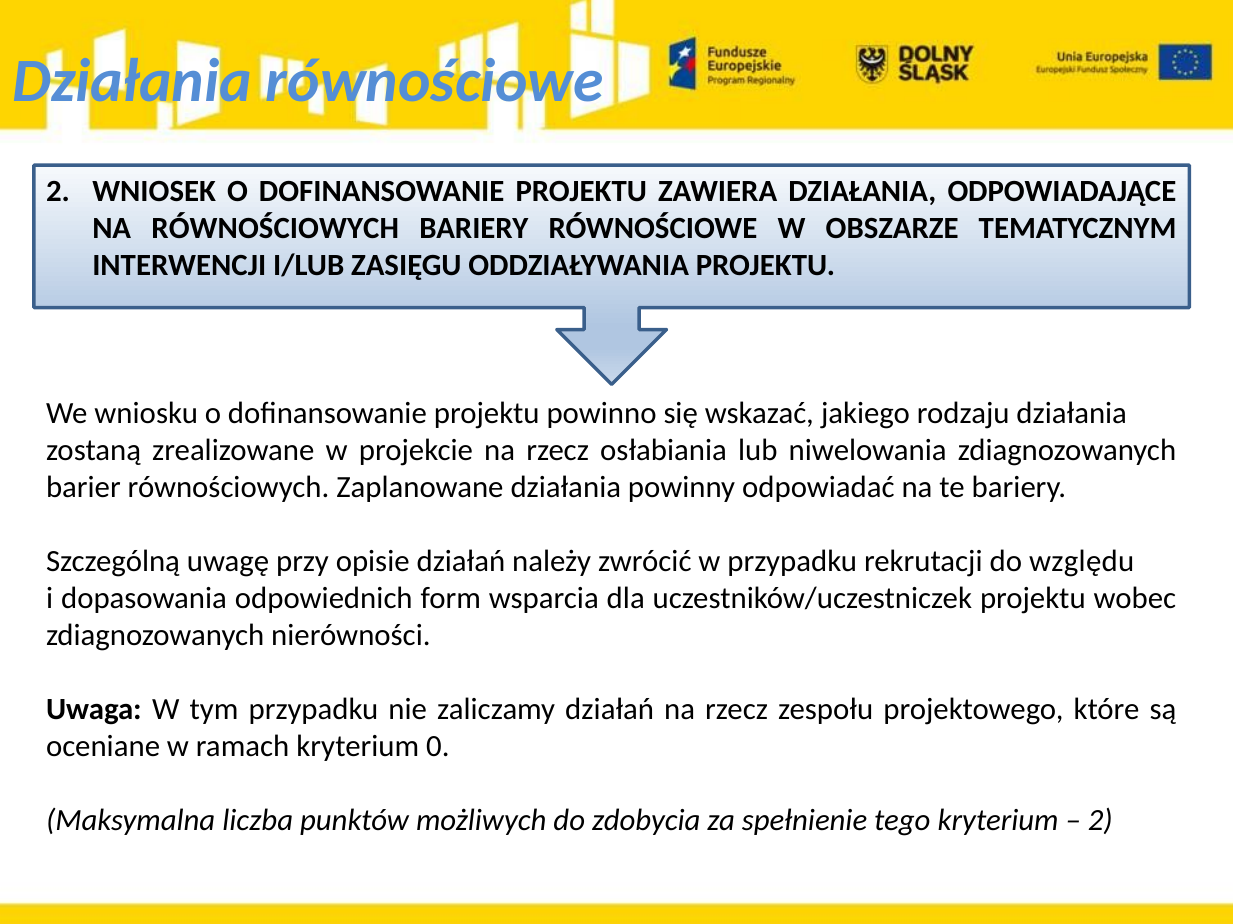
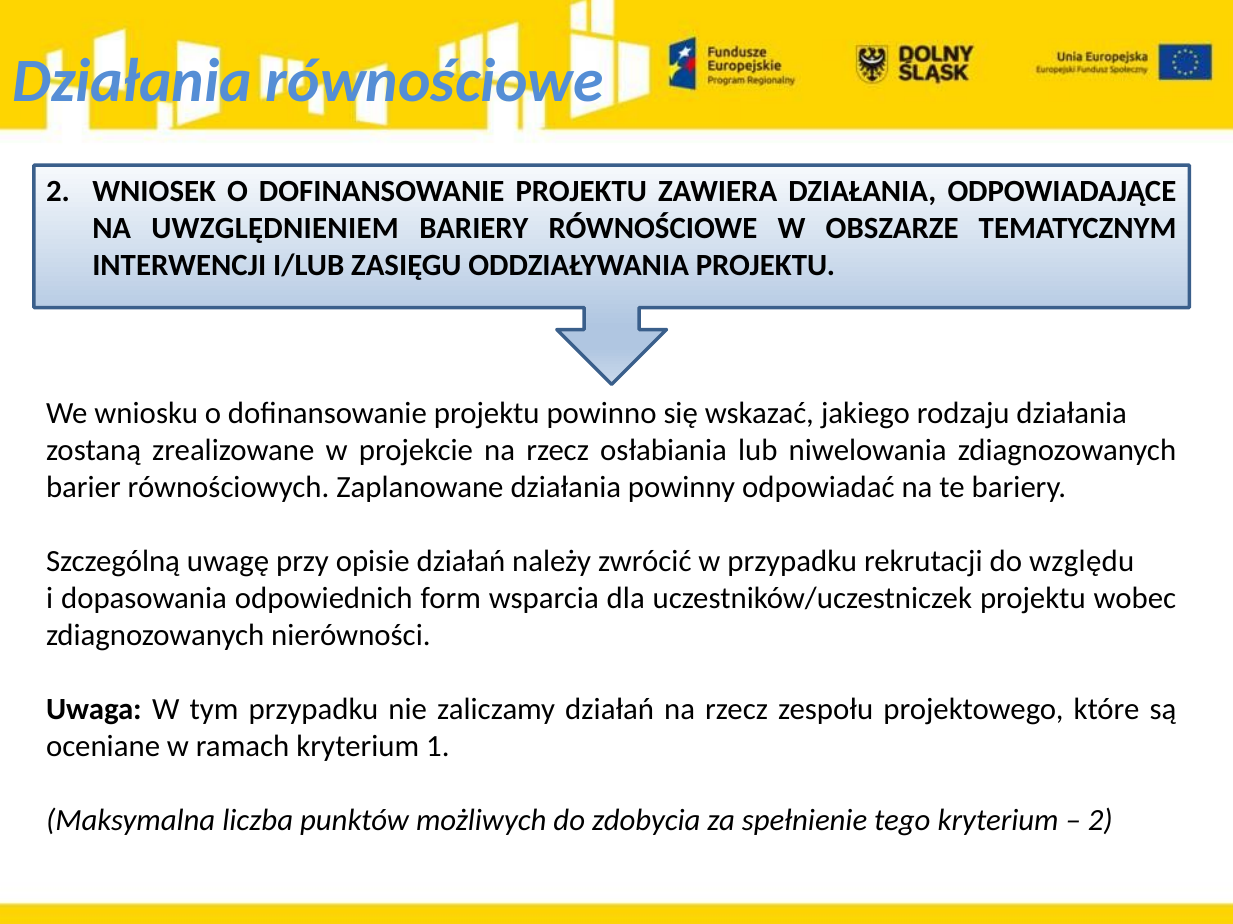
NA RÓWNOŚCIOWYCH: RÓWNOŚCIOWYCH -> UWZGLĘDNIENIEM (275, 229)
0: 0 -> 1 (438, 747)
